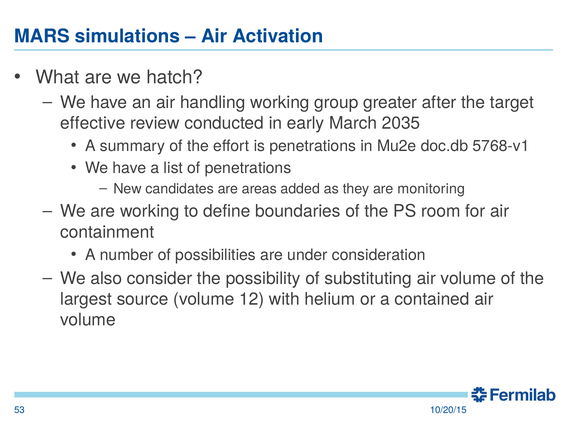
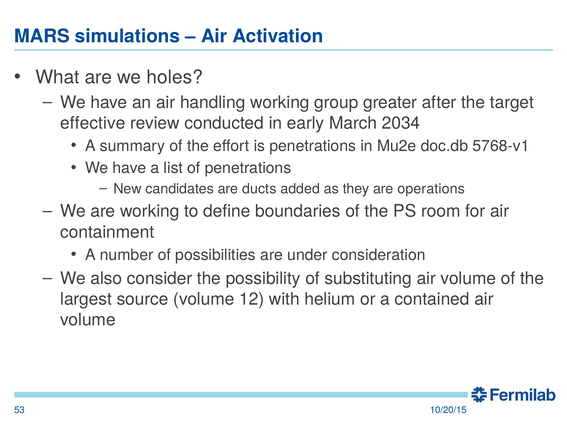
hatch: hatch -> holes (175, 77)
2035: 2035 -> 2034 (401, 123)
areas: areas -> ducts (259, 189)
monitoring: monitoring -> operations (431, 189)
